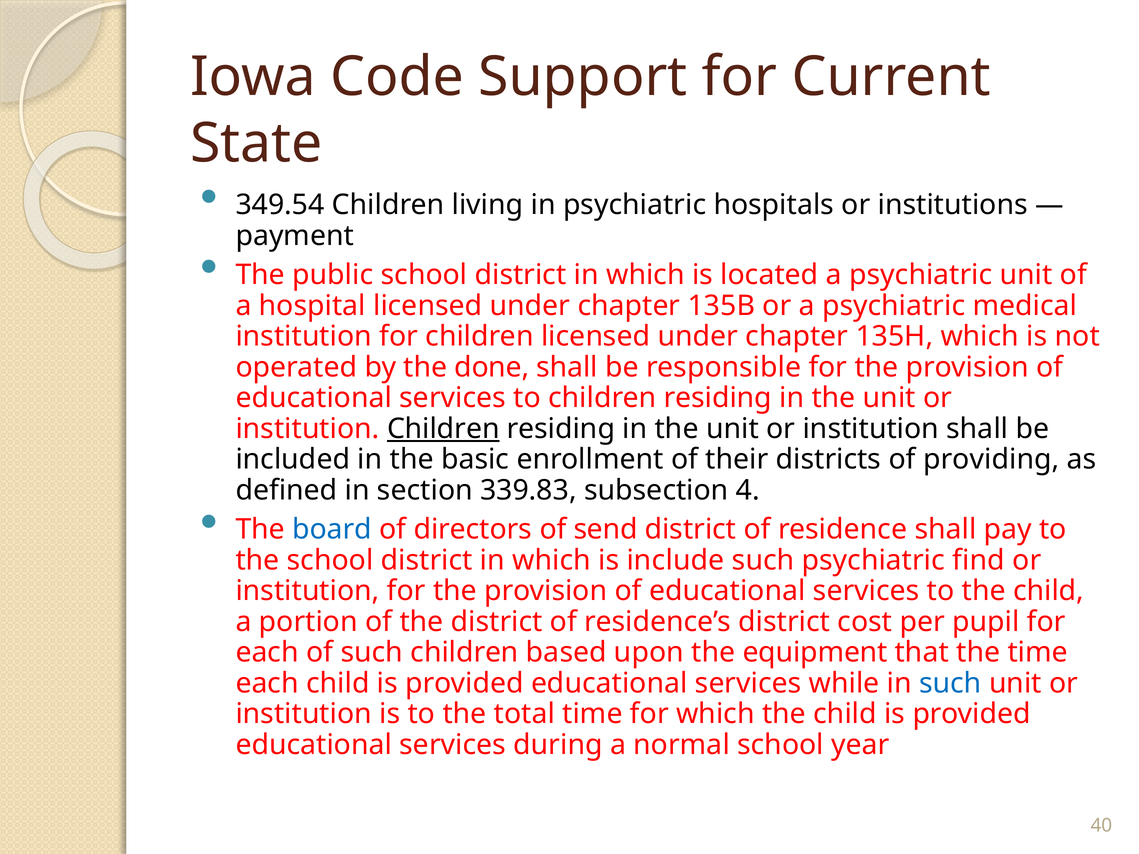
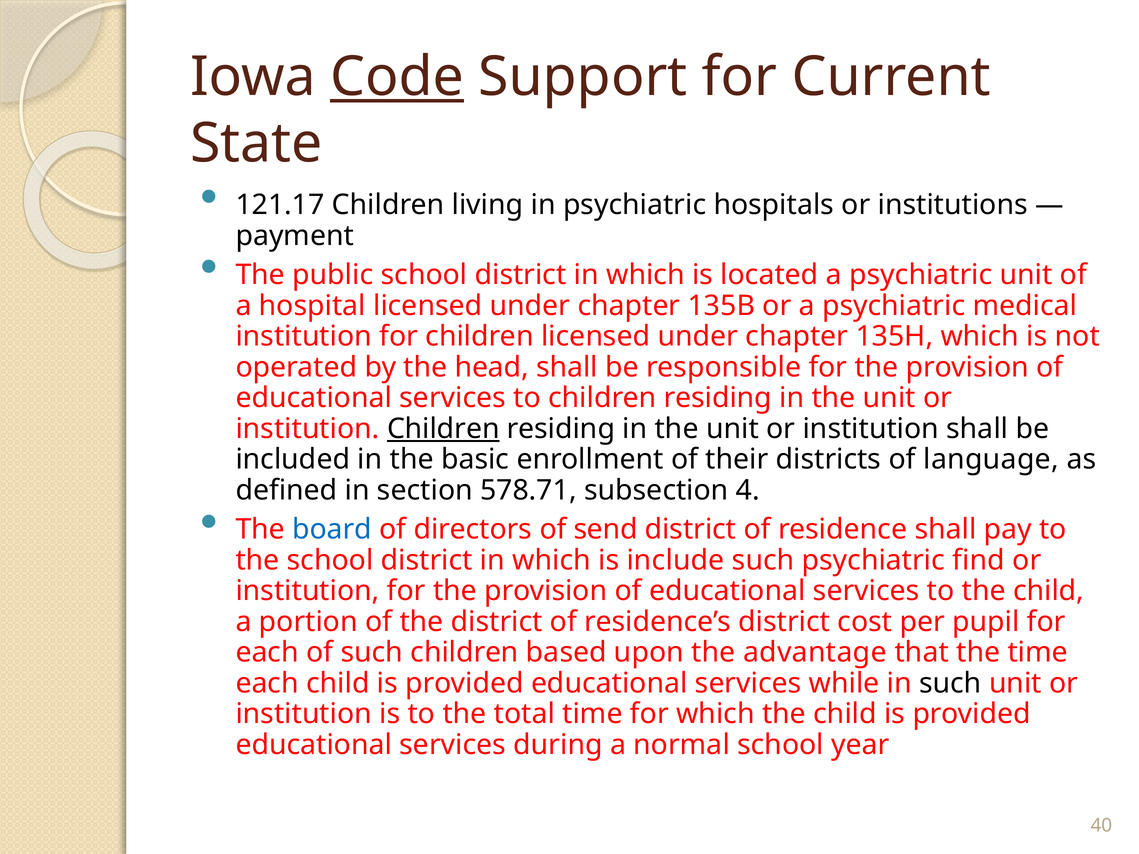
Code underline: none -> present (397, 77)
349.54: 349.54 -> 121.17 (280, 205)
done: done -> head (492, 367)
providing: providing -> language (991, 460)
339.83: 339.83 -> 578.71 (528, 490)
equipment: equipment -> advantage (815, 653)
such colour: blue -> black (950, 684)
